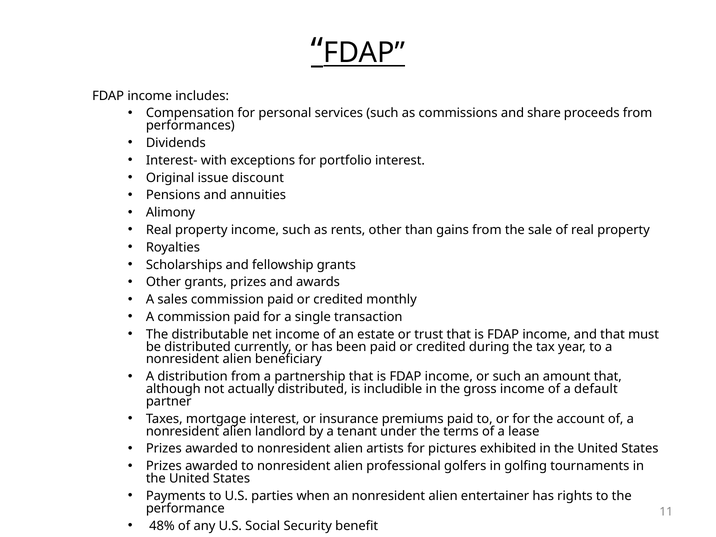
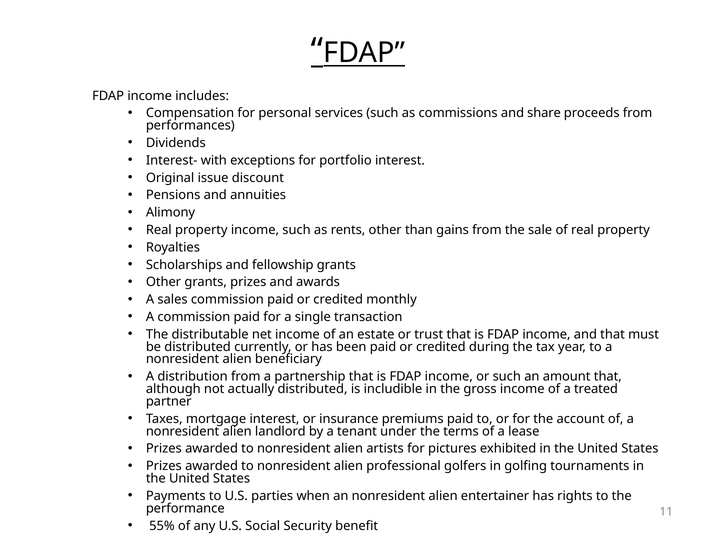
default: default -> treated (596, 389)
48%: 48% -> 55% (162, 526)
